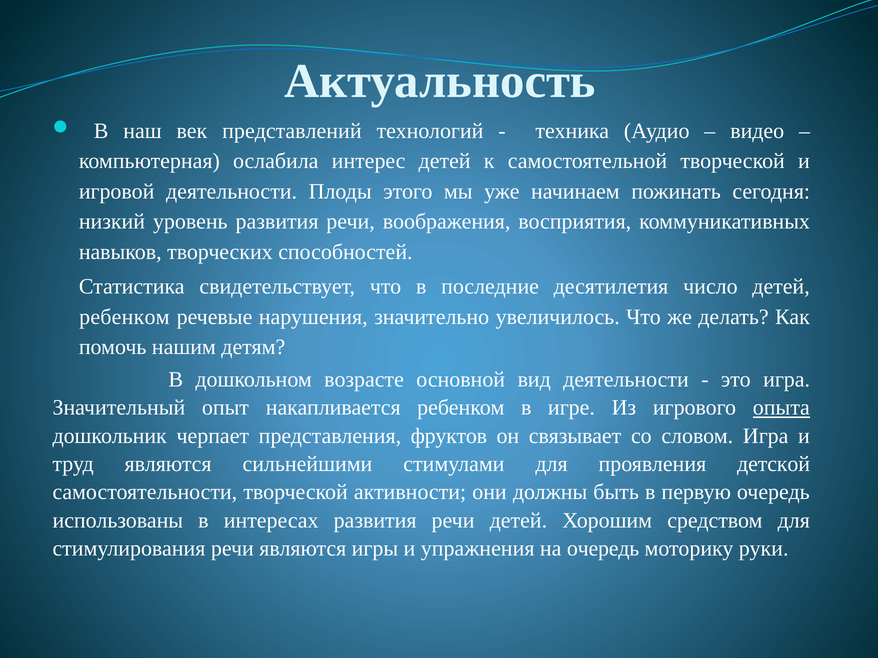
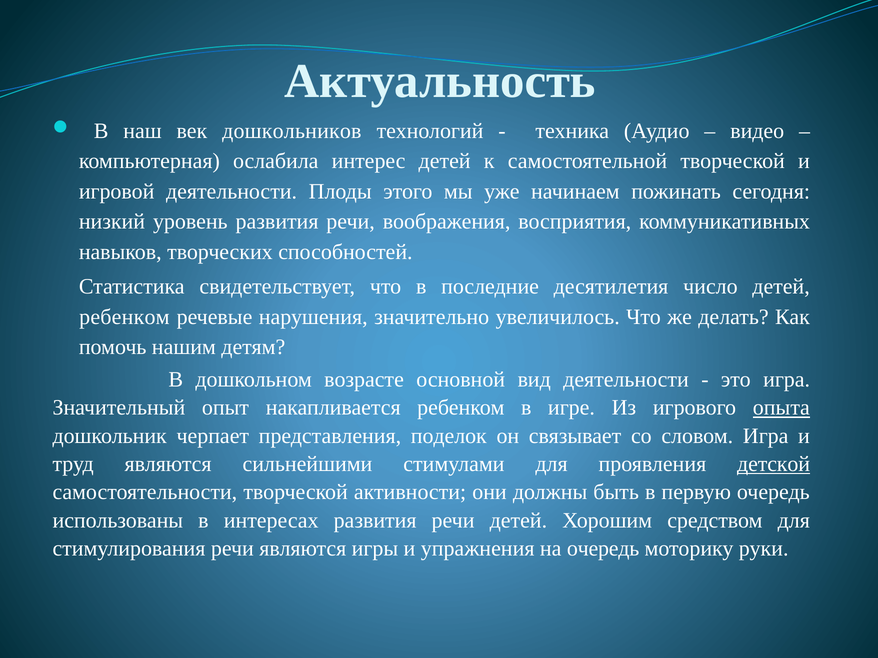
представлений: представлений -> дошкольников (292, 131)
фруктов: фруктов -> поделок (449, 436)
детской underline: none -> present (774, 464)
